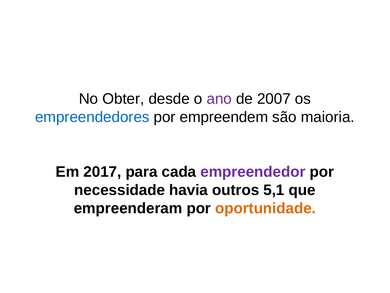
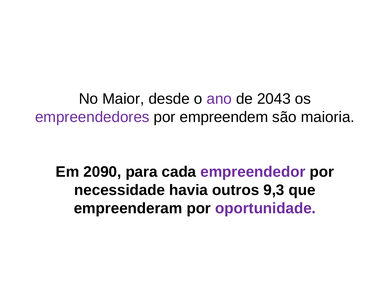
Obter: Obter -> Maior (123, 99)
2007: 2007 -> 2043 (274, 99)
empreendedores colour: blue -> purple (92, 117)
2017: 2017 -> 2090 (102, 172)
5,1: 5,1 -> 9,3 (274, 190)
oportunidade colour: orange -> purple (266, 208)
